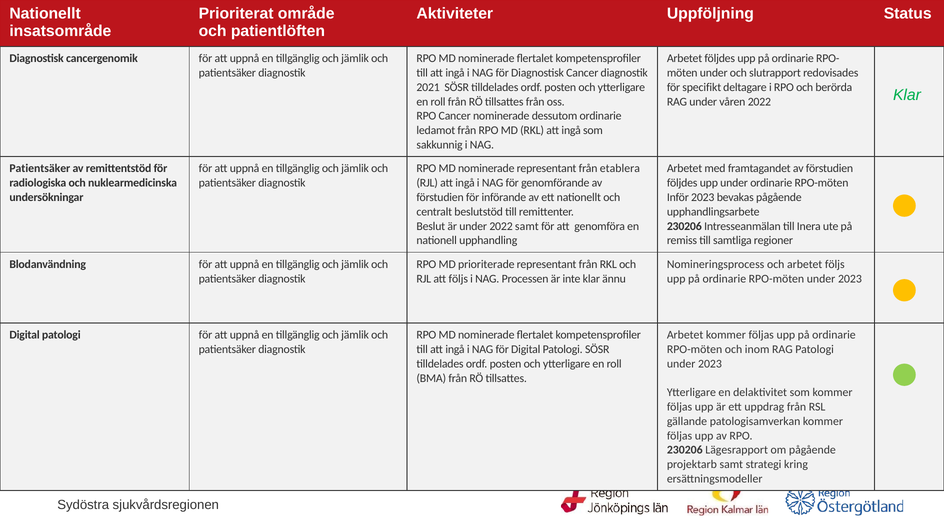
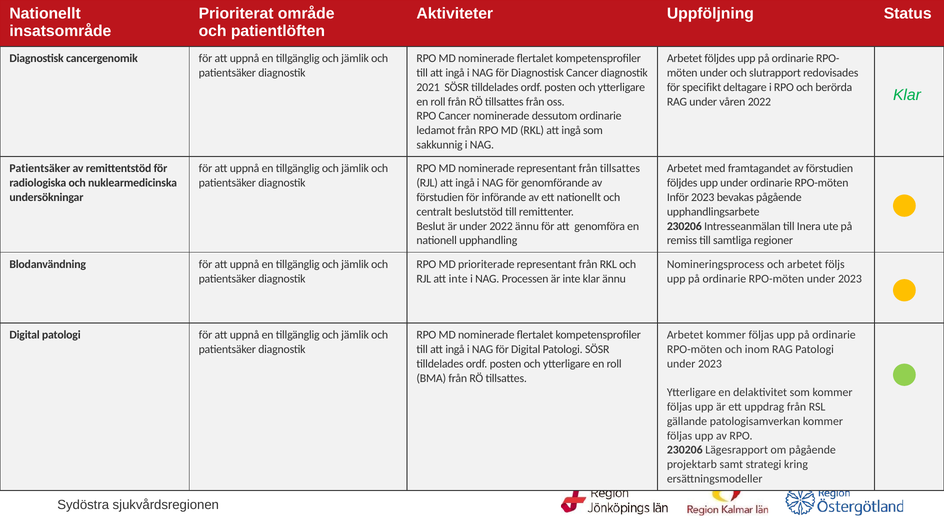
från etablera: etablera -> tillsattes (620, 169)
2022 samt: samt -> ännu (527, 226)
att följs: följs -> inte (458, 279)
